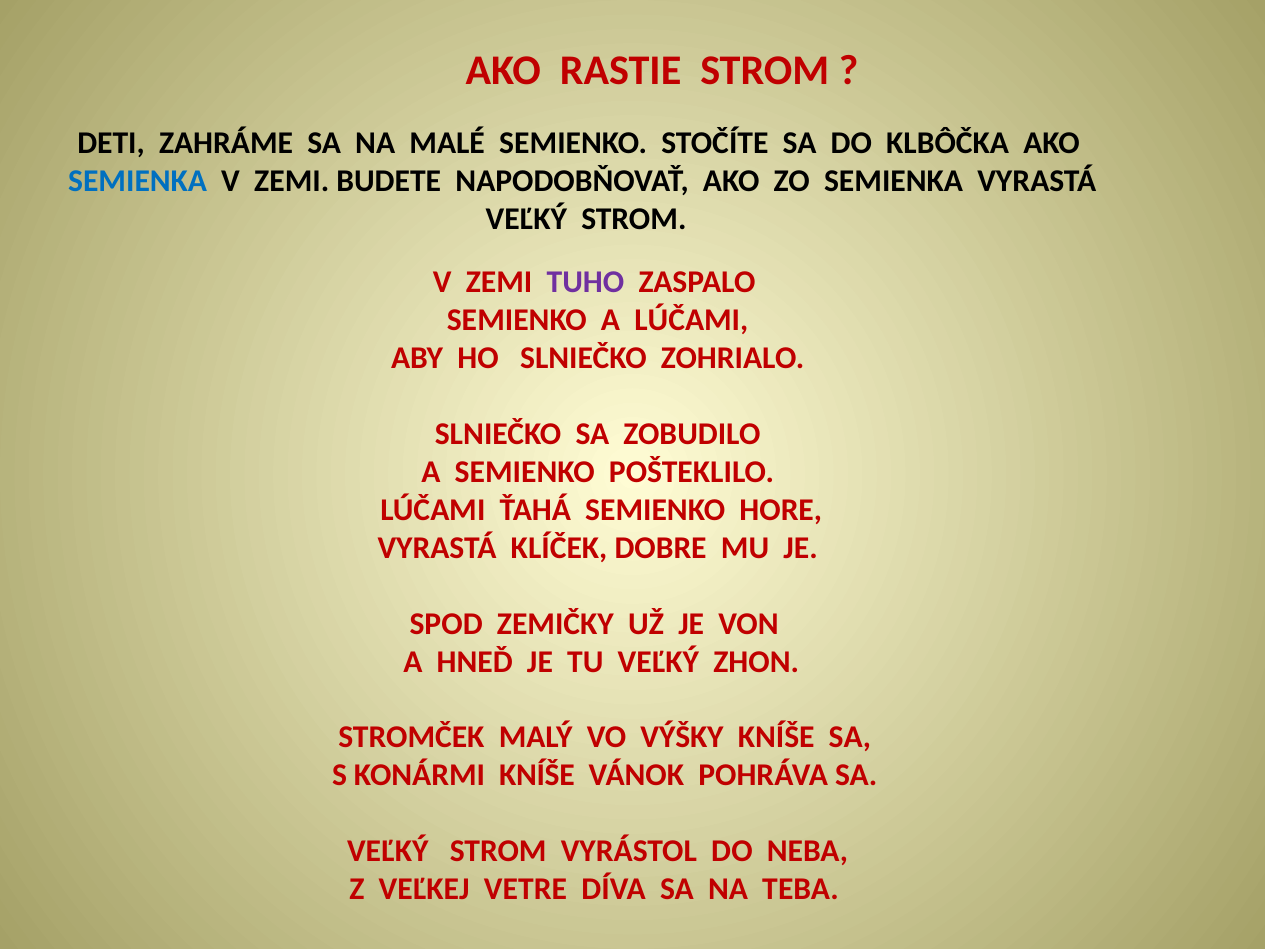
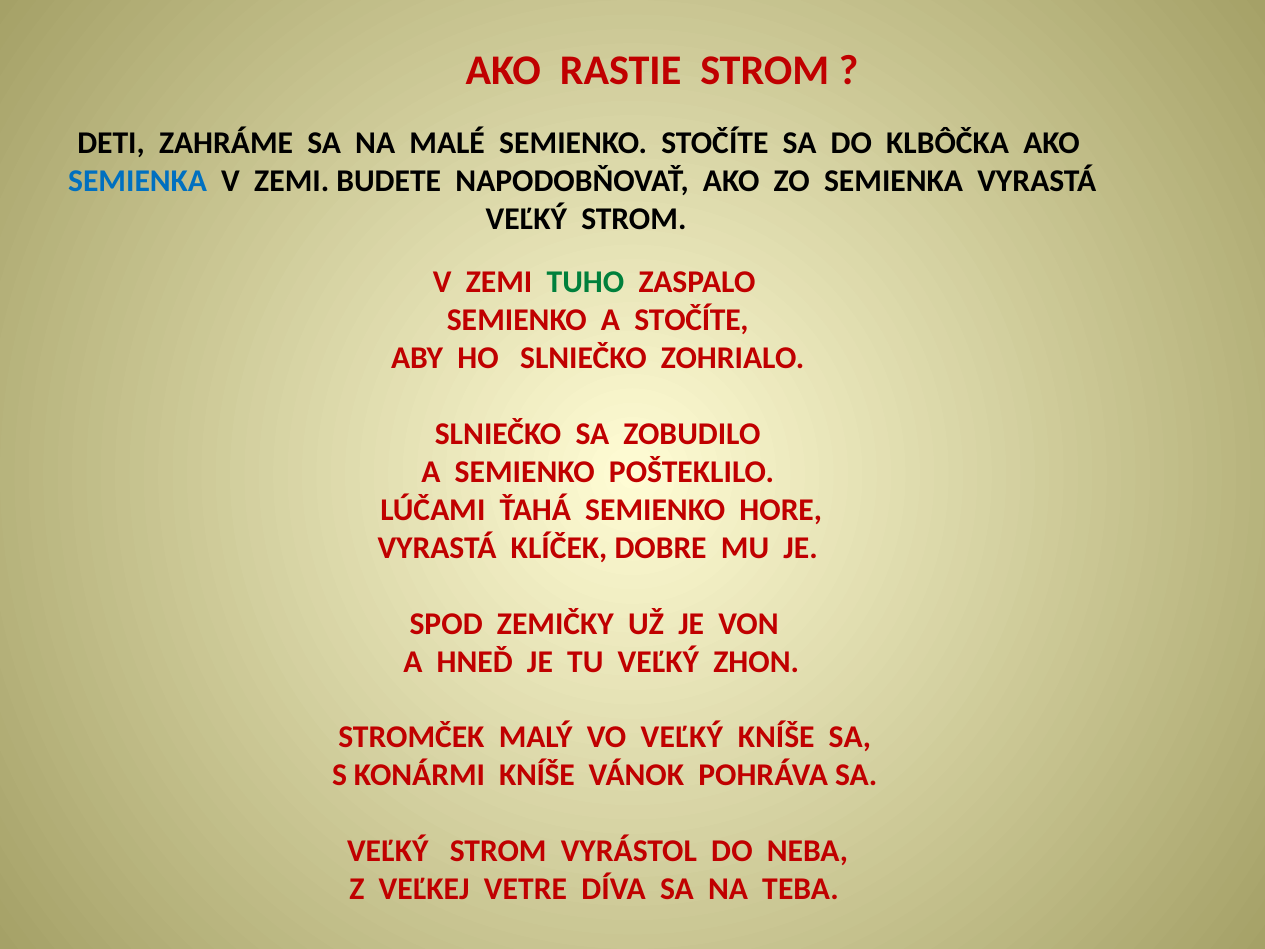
TUHO colour: purple -> green (585, 282)
A LÚČAMI: LÚČAMI -> STOČÍTE (691, 320)
VO VÝŠKY: VÝŠKY -> VEĽKÝ (682, 737)
